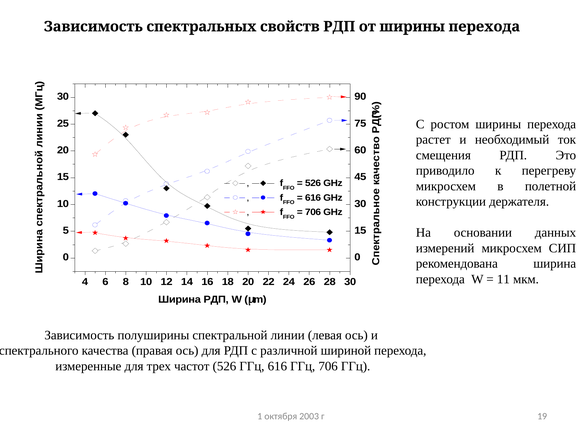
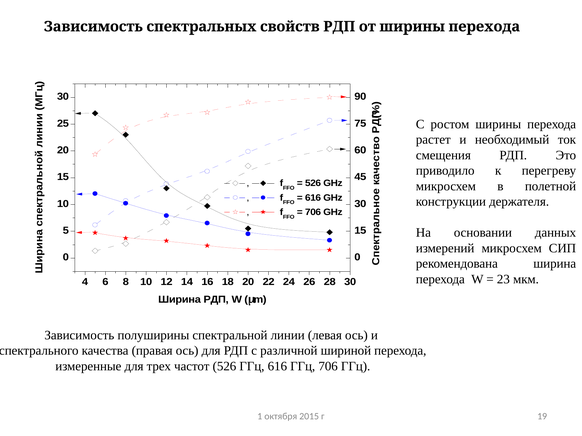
11: 11 -> 23 (503, 279)
2003: 2003 -> 2015 (309, 417)
